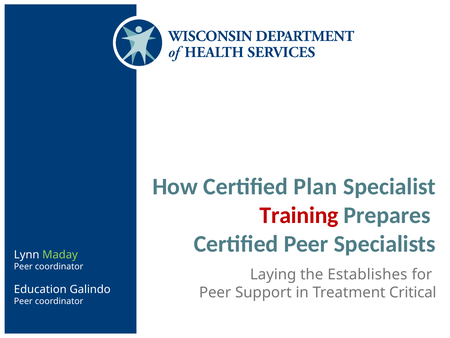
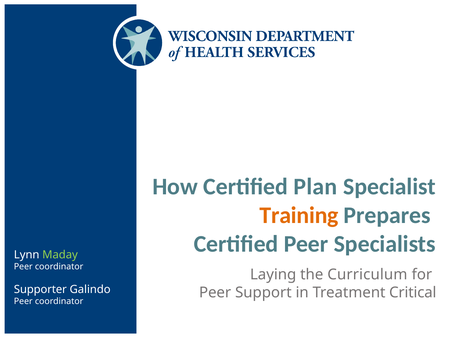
Training colour: red -> orange (299, 215)
Establishes: Establishes -> Curriculum (367, 274)
Education: Education -> Supporter (40, 289)
